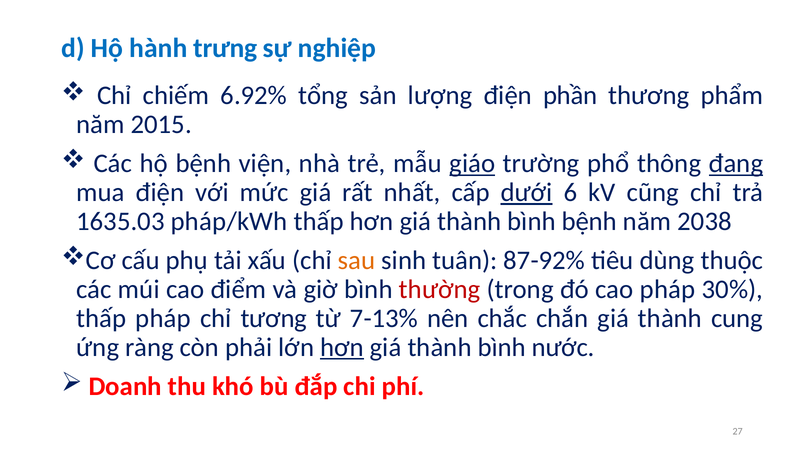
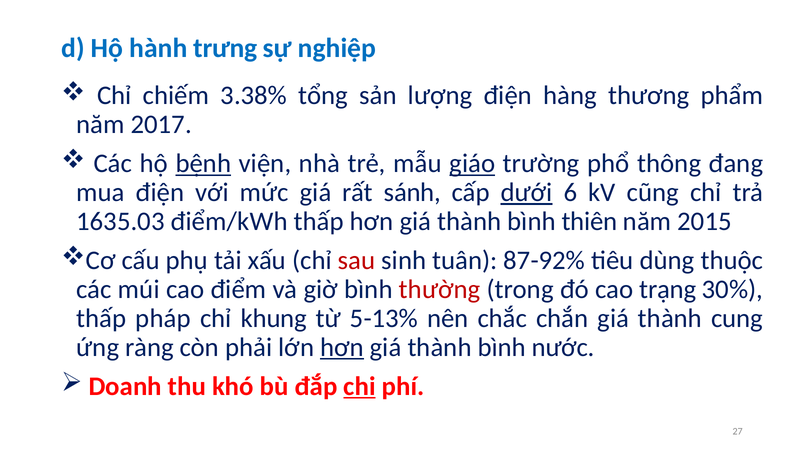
6.92%: 6.92% -> 3.38% (254, 96)
phần: phần -> hàng (570, 96)
2015: 2015 -> 2017 (161, 125)
bệnh underline: none -> present (203, 164)
đang underline: present -> none (736, 164)
nhất: nhất -> sánh (412, 193)
pháp/kWh: pháp/kWh -> điểm/kWh (229, 222)
bình bệnh: bệnh -> thiên (589, 222)
2038: 2038 -> 2015 (705, 222)
sau colour: orange -> red (357, 261)
cao pháp: pháp -> trạng (668, 290)
tương: tương -> khung (274, 319)
7-13%: 7-13% -> 5-13% (384, 319)
chi underline: none -> present (360, 386)
